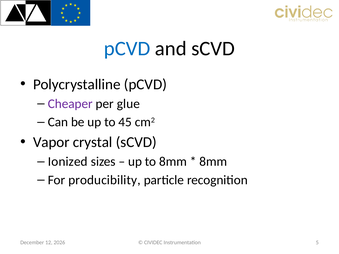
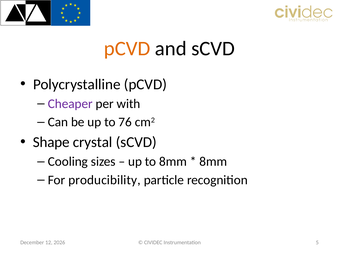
pCVD colour: blue -> orange (127, 49)
glue: glue -> with (128, 104)
45: 45 -> 76 (125, 122)
Vapor: Vapor -> Shape (51, 142)
Ionized: Ionized -> Cooling (68, 162)
